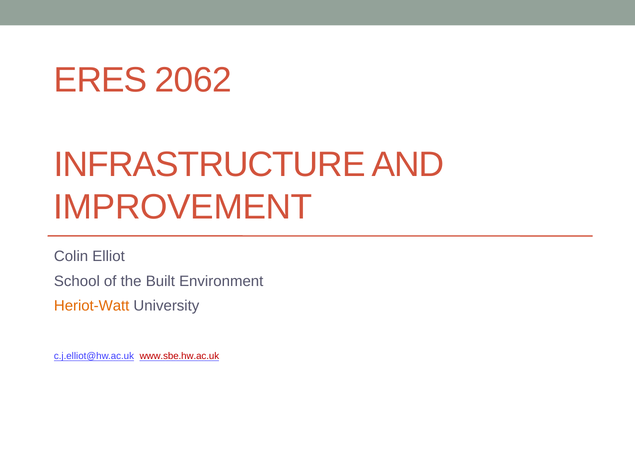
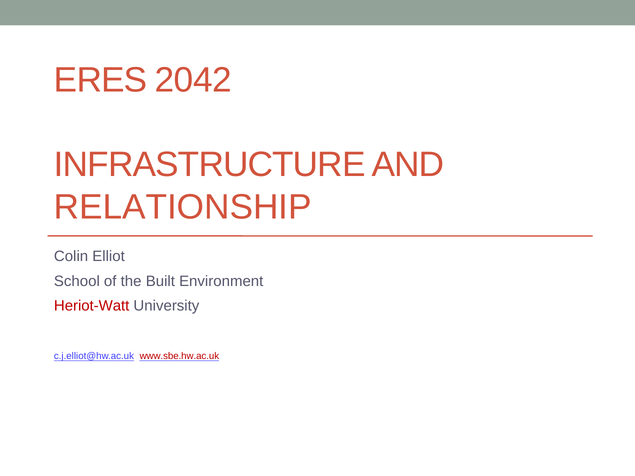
2062: 2062 -> 2042 (193, 80)
IMPROVEMENT: IMPROVEMENT -> RELATIONSHIP (183, 207)
Heriot-Watt colour: orange -> red (92, 306)
